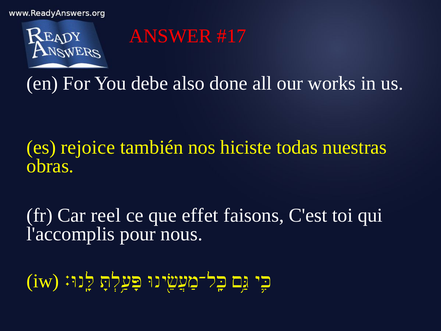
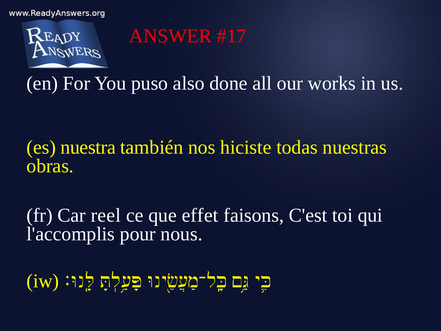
debe: debe -> puso (150, 83)
rejoice: rejoice -> nuestra (88, 147)
